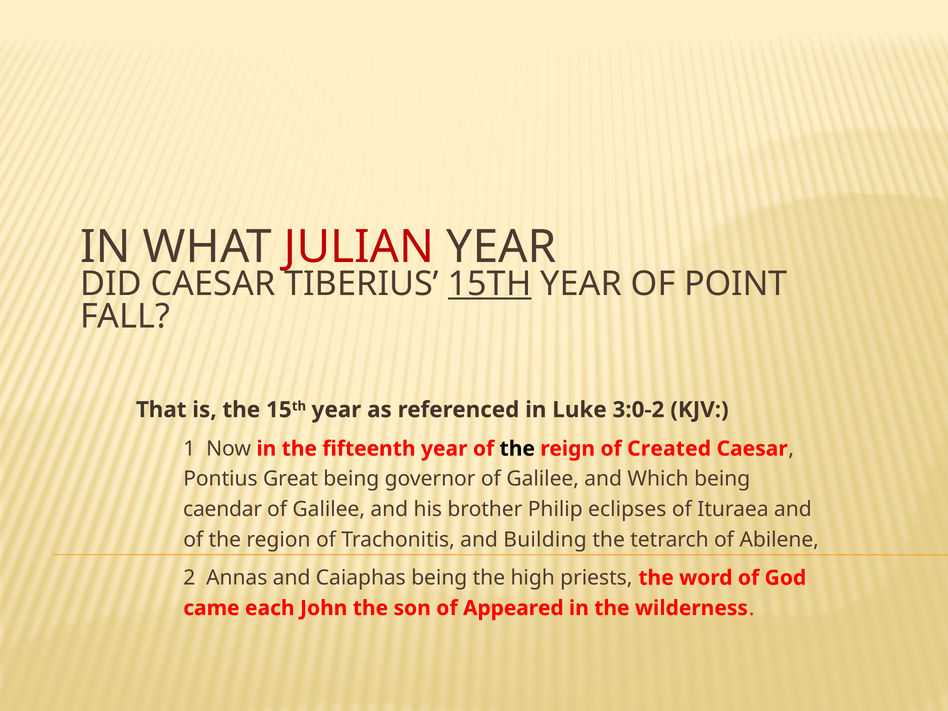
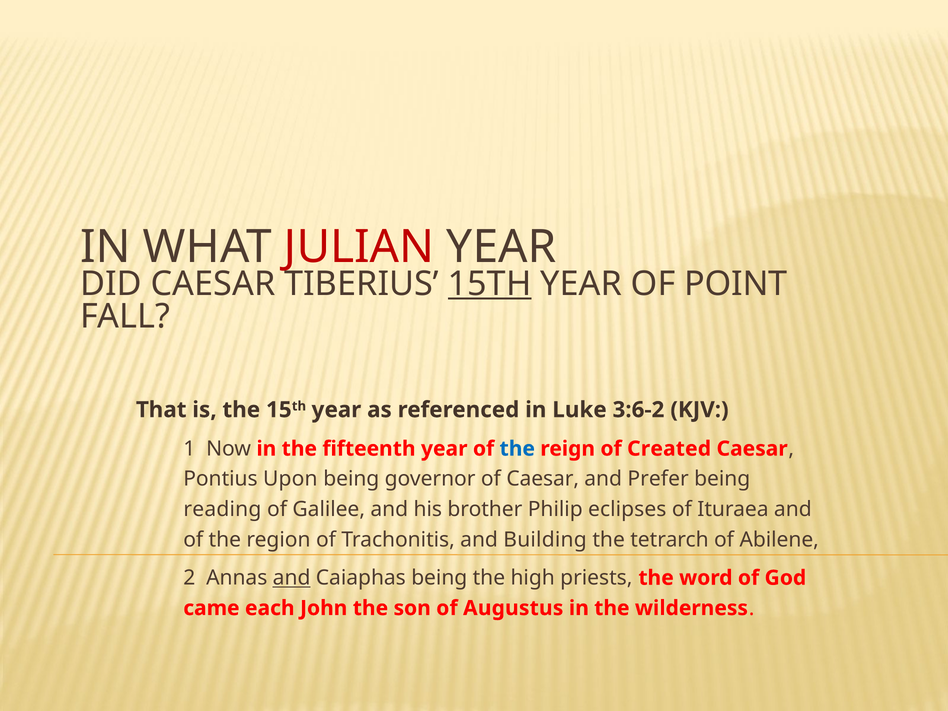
3:0-2: 3:0-2 -> 3:6-2 (638, 410)
the colour: black -> blue (517, 449)
Great: Great -> Upon (290, 479)
governor of Galilee: Galilee -> Caesar (543, 479)
Which: Which -> Prefer (658, 479)
caendar: caendar -> reading (222, 509)
and underline: none -> present (292, 578)
Appeared: Appeared -> Augustus (513, 608)
